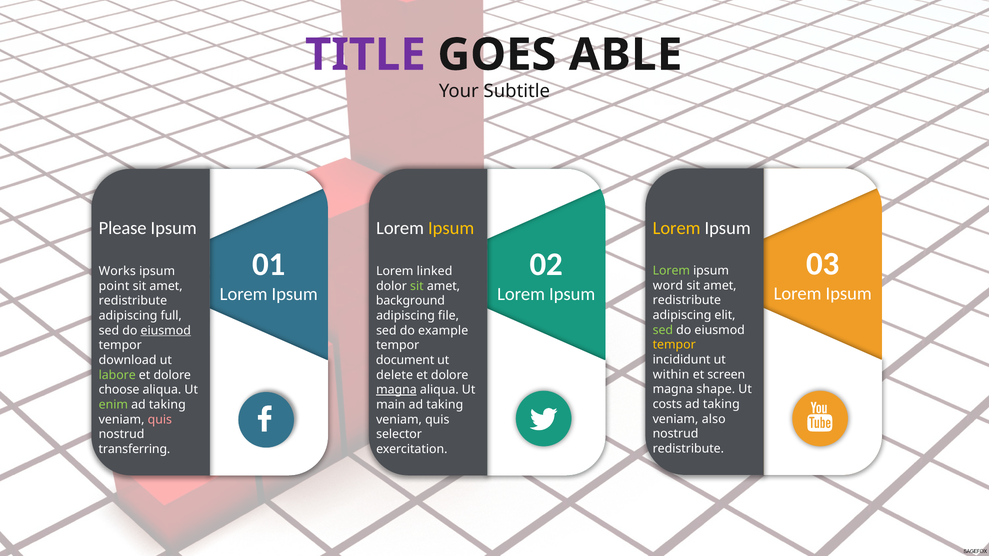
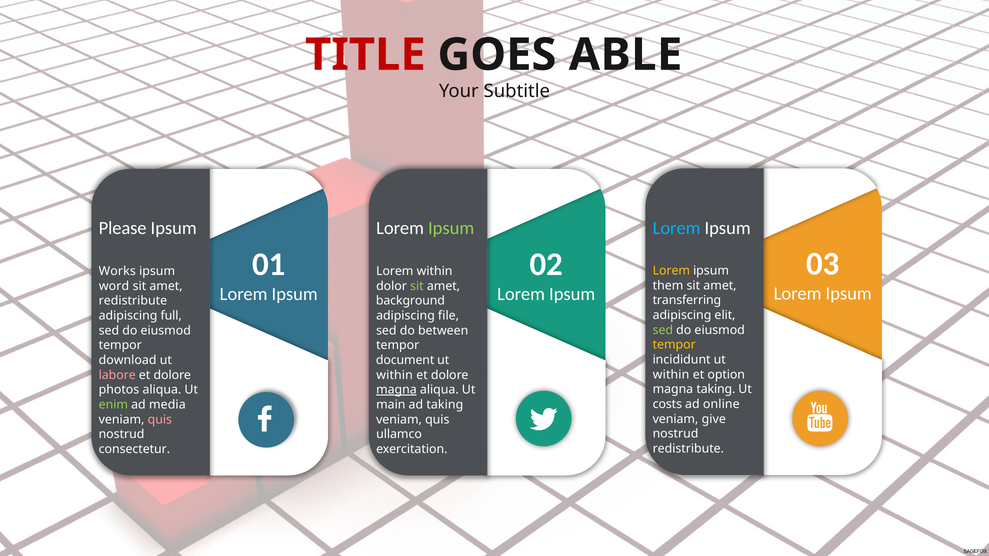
TITLE colour: purple -> red (365, 55)
Lorem colour: yellow -> light blue (677, 228)
Ipsum colour: yellow -> light green (451, 228)
Lorem colour: light green -> yellow (671, 271)
Lorem linked: linked -> within (435, 271)
word: word -> them (668, 286)
point: point -> word (114, 286)
redistribute: redistribute -> transferring (687, 301)
eiusmod underline: present -> none (166, 331)
example: example -> between (443, 331)
screen: screen -> option (726, 375)
labore colour: light green -> pink (117, 375)
delete: delete -> within (395, 375)
magna shape: shape -> taking (716, 390)
choose: choose -> photos (119, 390)
taking: taking -> online (721, 404)
taking: taking -> media (167, 405)
also: also -> give (714, 419)
selector: selector -> ullamco (399, 435)
transferring: transferring -> consectetur (134, 449)
